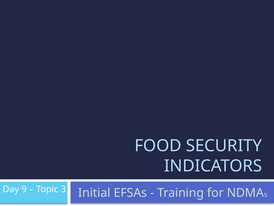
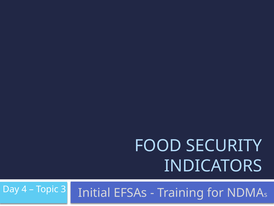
9: 9 -> 4 (24, 189)
